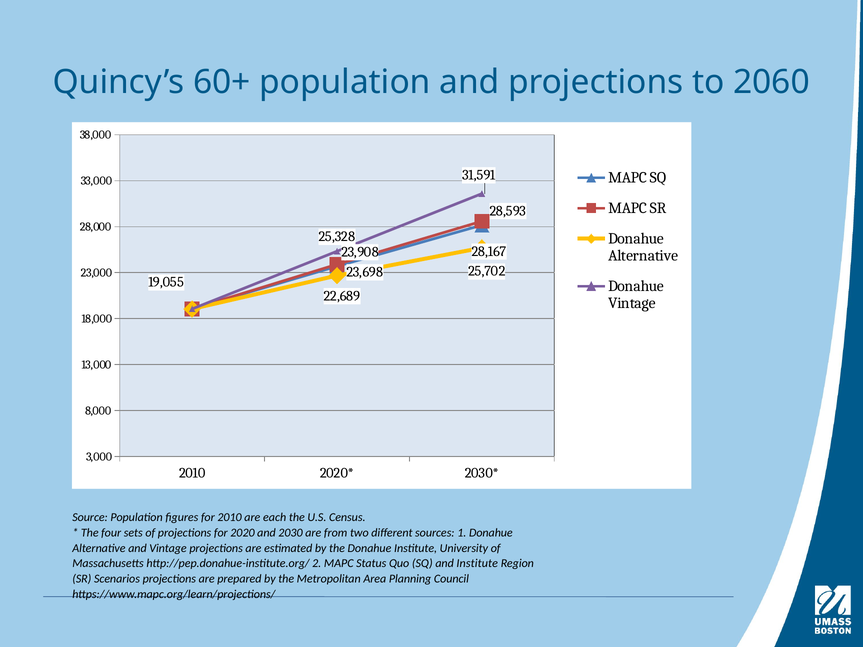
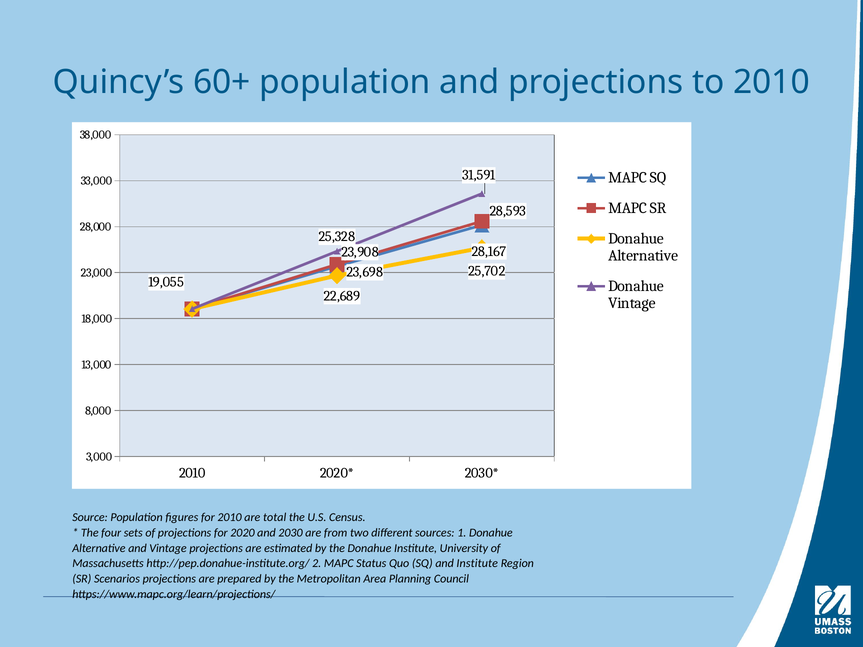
to 2060: 2060 -> 2010 (772, 82)
each: each -> total (275, 518)
